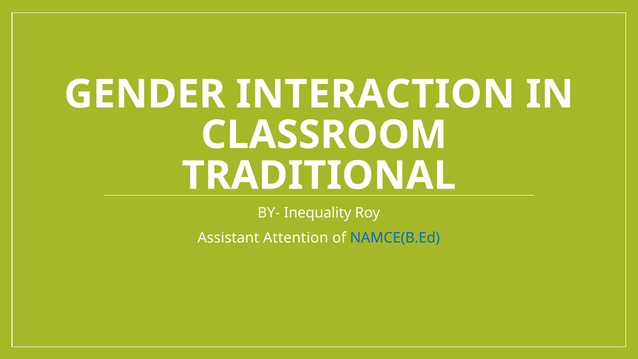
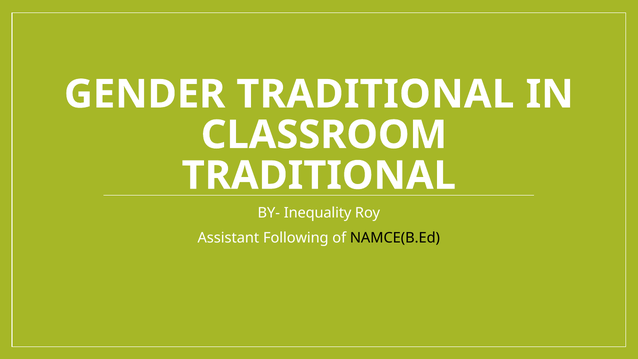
GENDER INTERACTION: INTERACTION -> TRADITIONAL (375, 94)
Attention: Attention -> Following (296, 238)
NAMCE(B.Ed colour: blue -> black (395, 238)
